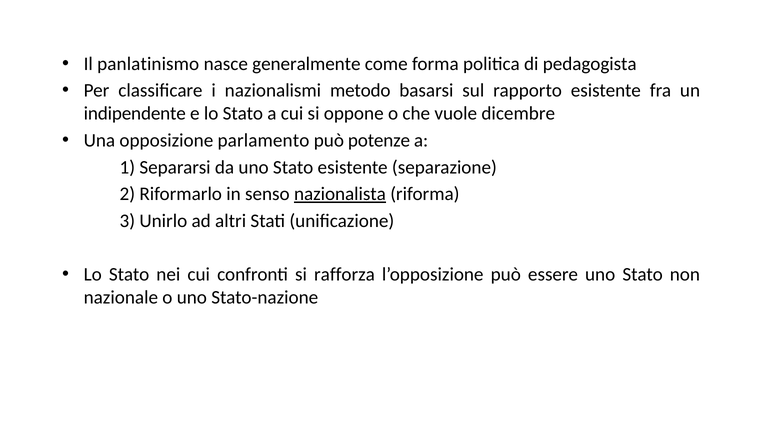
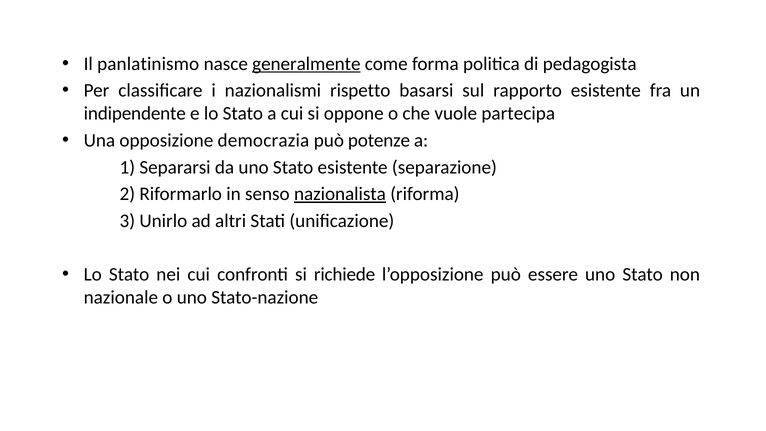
generalmente underline: none -> present (306, 64)
metodo: metodo -> rispetto (360, 91)
dicembre: dicembre -> partecipa (518, 114)
parlamento: parlamento -> democrazia (263, 140)
rafforza: rafforza -> richiede (345, 274)
